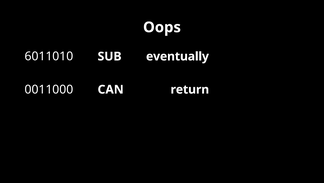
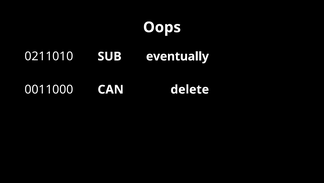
6011010: 6011010 -> 0211010 (49, 56)
return: return -> delete (190, 89)
